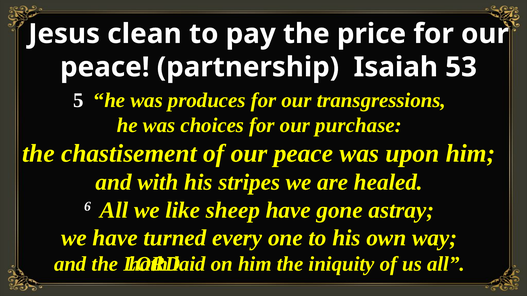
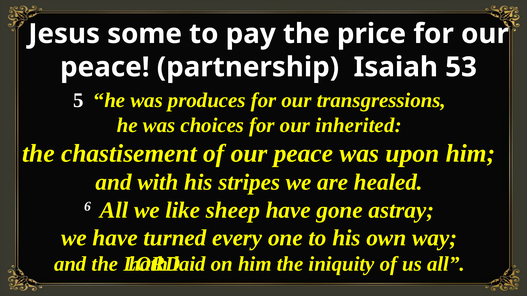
clean: clean -> some (145, 34)
purchase: purchase -> inherited (359, 125)
